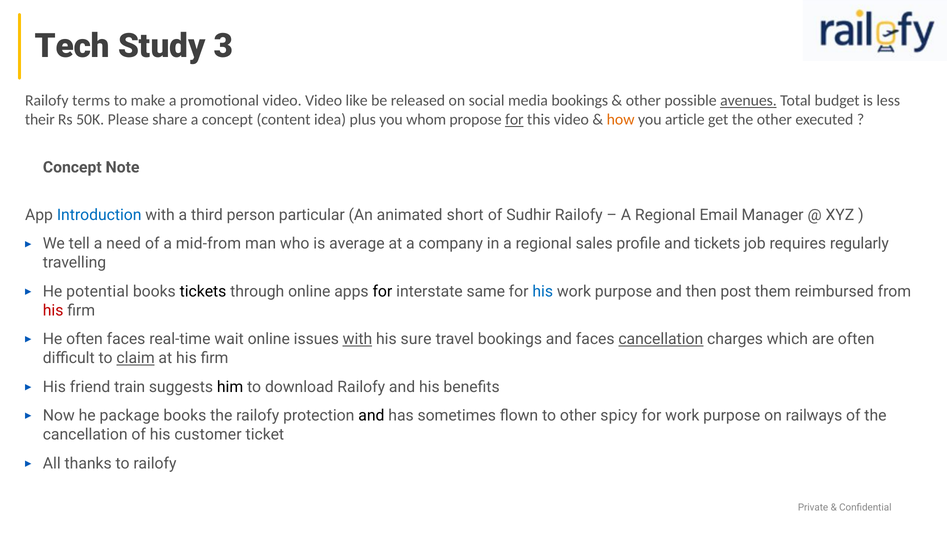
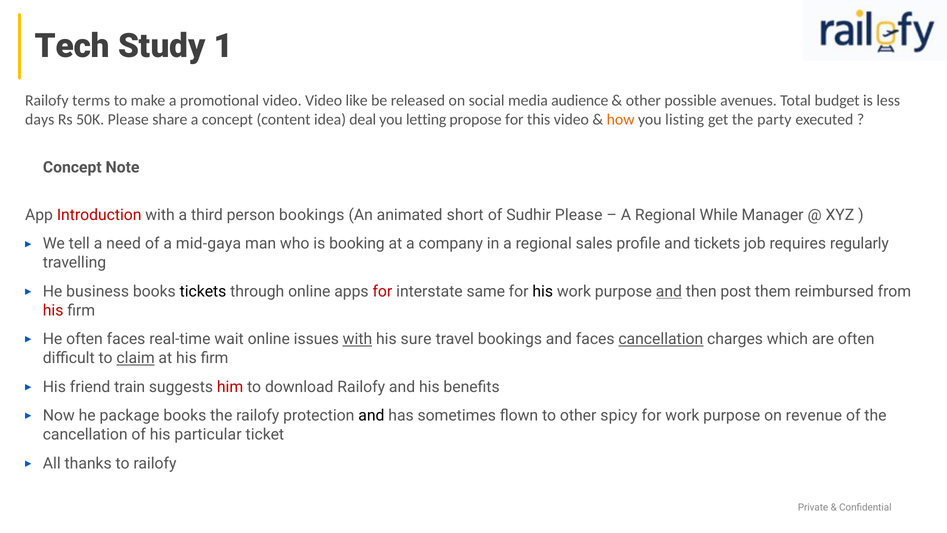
3: 3 -> 1 (224, 46)
media bookings: bookings -> audience (580, 101)
avenues underline: present -> none (748, 101)
their: their -> days (40, 119)
plus: plus -> deal (363, 119)
whom: whom -> letting (426, 119)
for underline: present -> none (514, 119)
article: article -> listing (685, 119)
the other: other -> party (774, 119)
Introduction colour: blue -> red (99, 215)
person particular: particular -> bookings (312, 215)
Sudhir Railofy: Railofy -> Please (579, 215)
Email: Email -> While (719, 215)
mid-from: mid-from -> mid-gaya (208, 244)
average: average -> booking (357, 244)
potential: potential -> business (98, 291)
for colour: black -> red (382, 291)
his colour: blue -> black (543, 291)
and underline: none -> present (669, 291)
him colour: black -> red (230, 387)
railways: railways -> revenue (814, 415)
customer: customer -> particular (208, 434)
